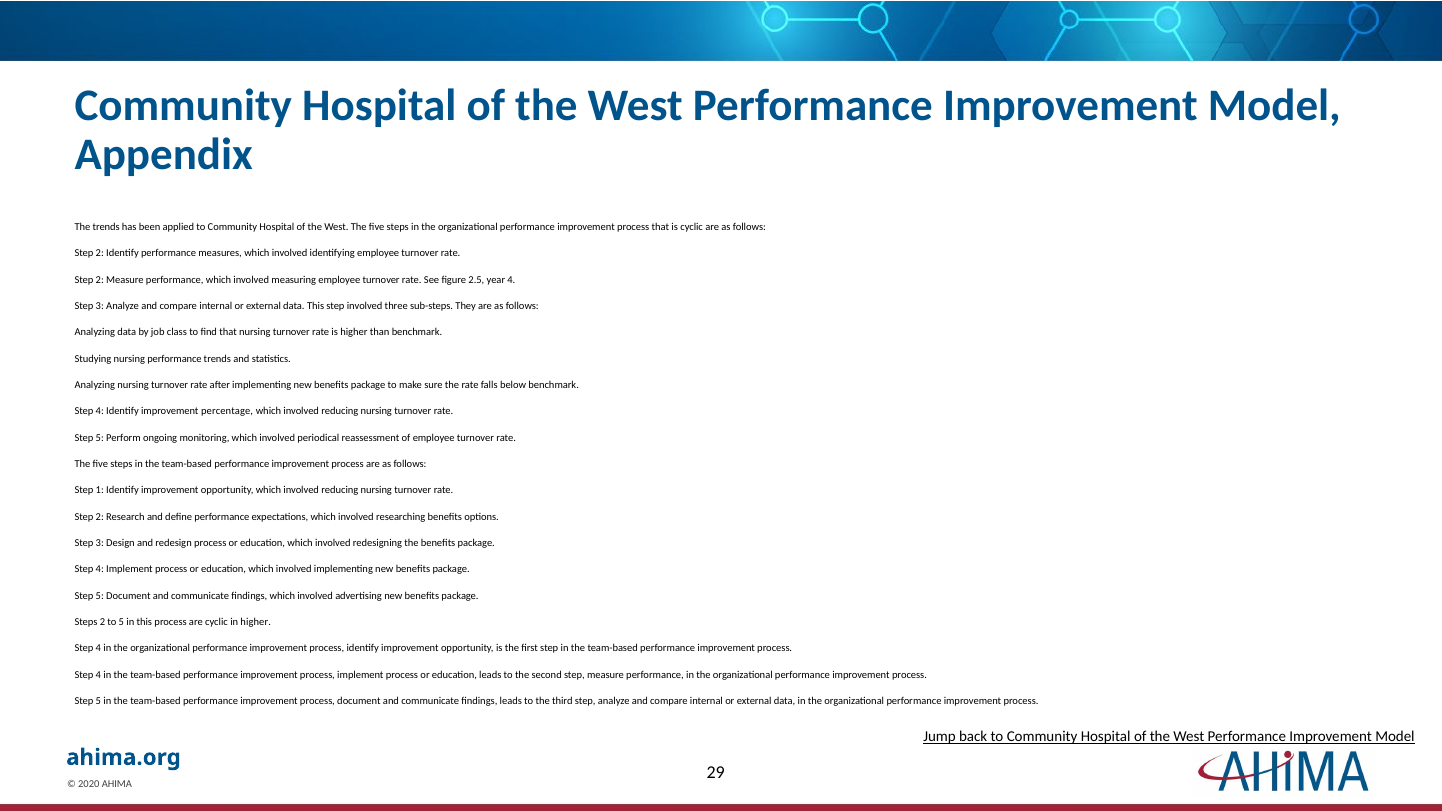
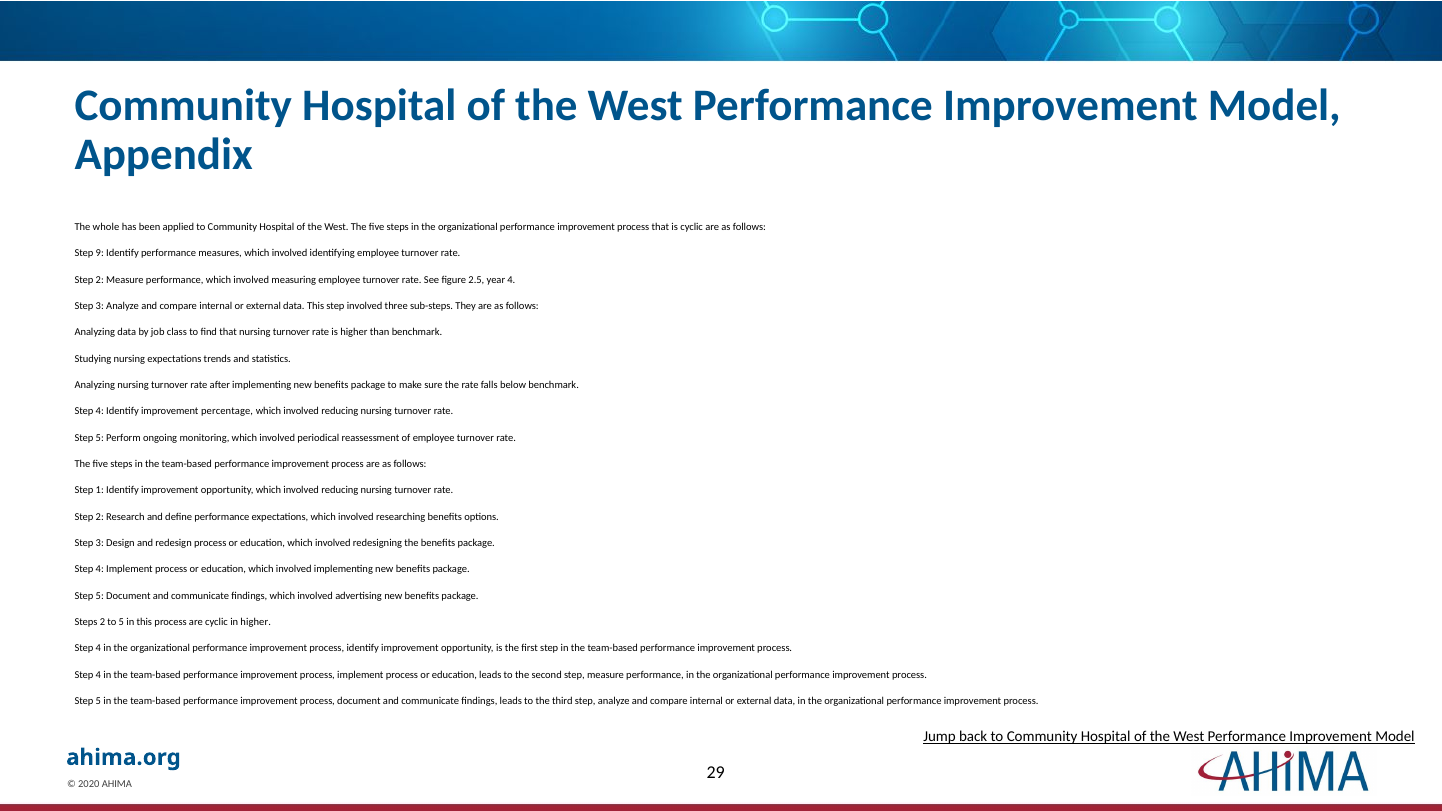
The trends: trends -> whole (106, 227)
2: 2 -> 9 (100, 253)
nursing performance: performance -> expectations (174, 359)
